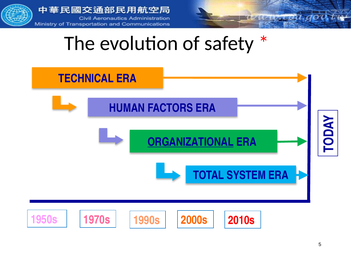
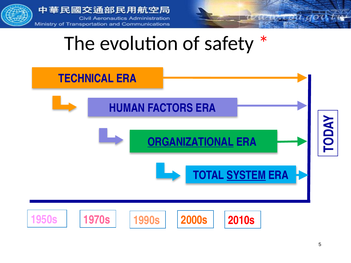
SYSTEM underline: none -> present (246, 175)
